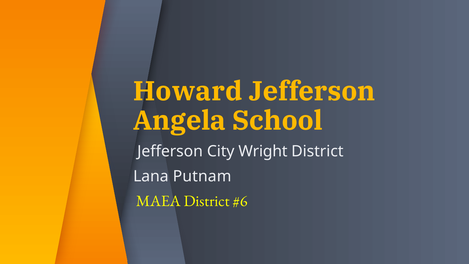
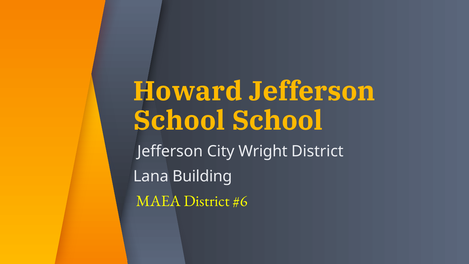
Angela: Angela -> School (179, 121)
Putnam: Putnam -> Building (202, 176)
